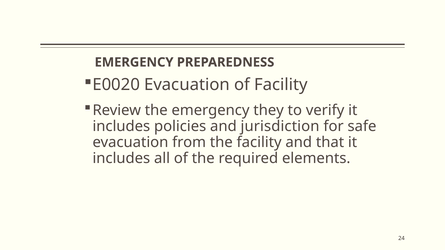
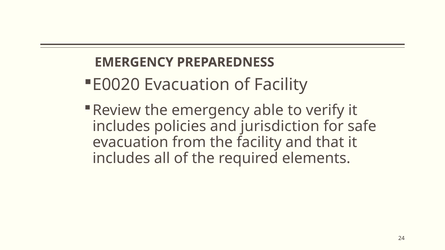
they: they -> able (268, 110)
